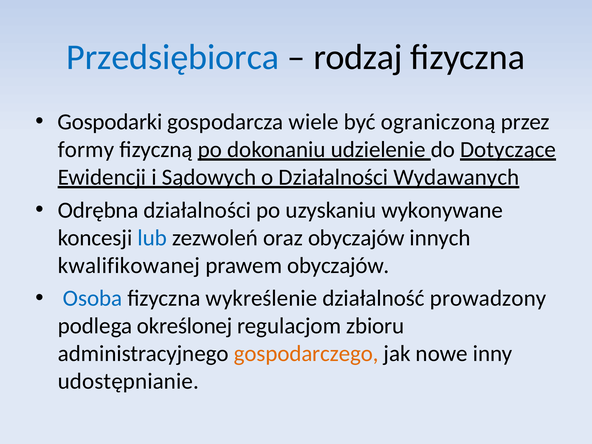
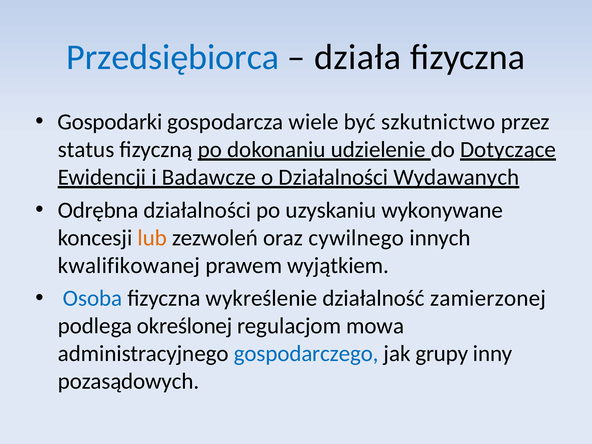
rodzaj: rodzaj -> działa (358, 57)
ograniczoną: ograniczoną -> szkutnictwo (438, 122)
formy: formy -> status (86, 150)
Sądowych: Sądowych -> Badawcze (209, 177)
lub colour: blue -> orange (152, 238)
oraz obyczajów: obyczajów -> cywilnego (356, 238)
prawem obyczajów: obyczajów -> wyjątkiem (338, 265)
prowadzony: prowadzony -> zamierzonej (488, 298)
zbioru: zbioru -> mowa (375, 326)
gospodarczego colour: orange -> blue (306, 354)
nowe: nowe -> grupy (442, 354)
udostępnianie: udostępnianie -> pozasądowych (128, 381)
